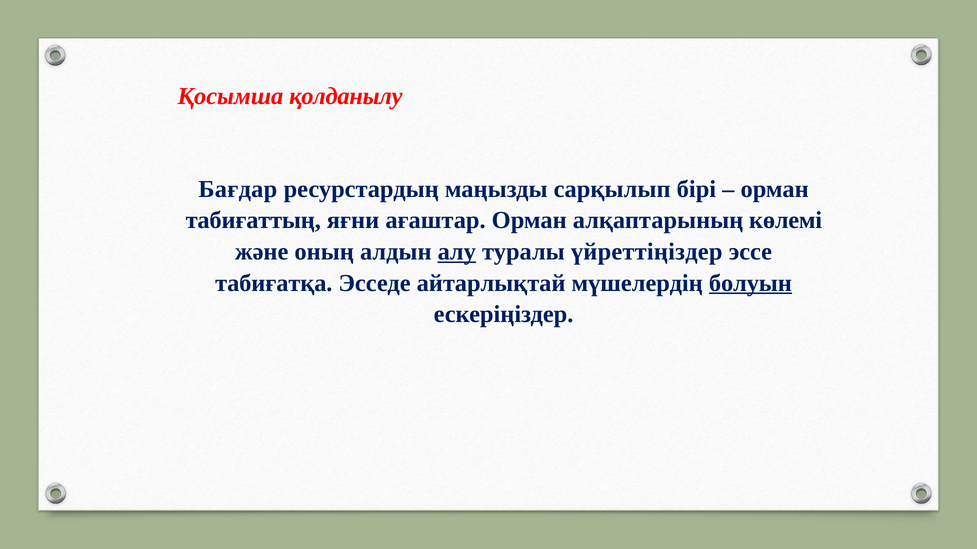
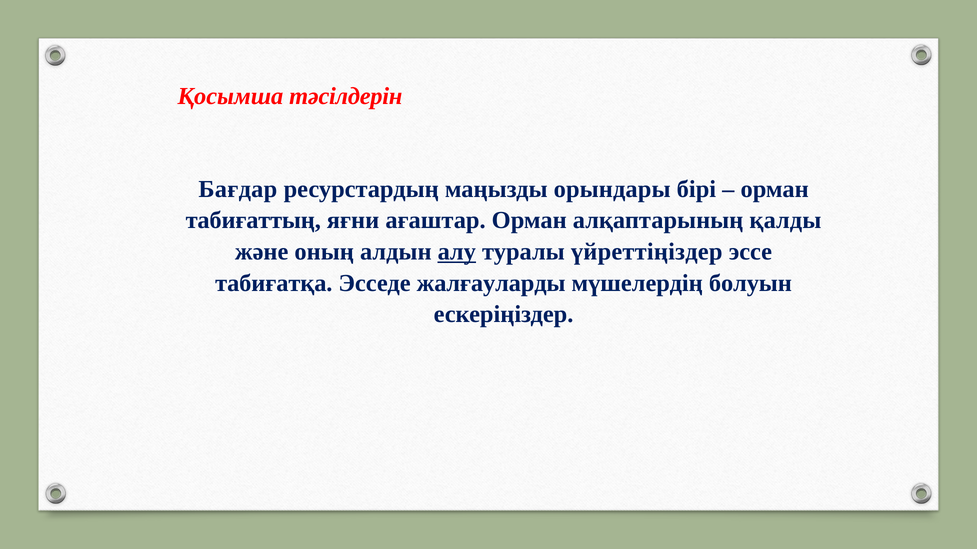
қолданылу: қолданылу -> тәсілдерін (346, 96)
сарқылып: сарқылып -> орындары (612, 189)
көлемі: көлемі -> қалды (785, 221)
айтарлықтай: айтарлықтай -> жалғауларды (491, 283)
болуын underline: present -> none (750, 283)
